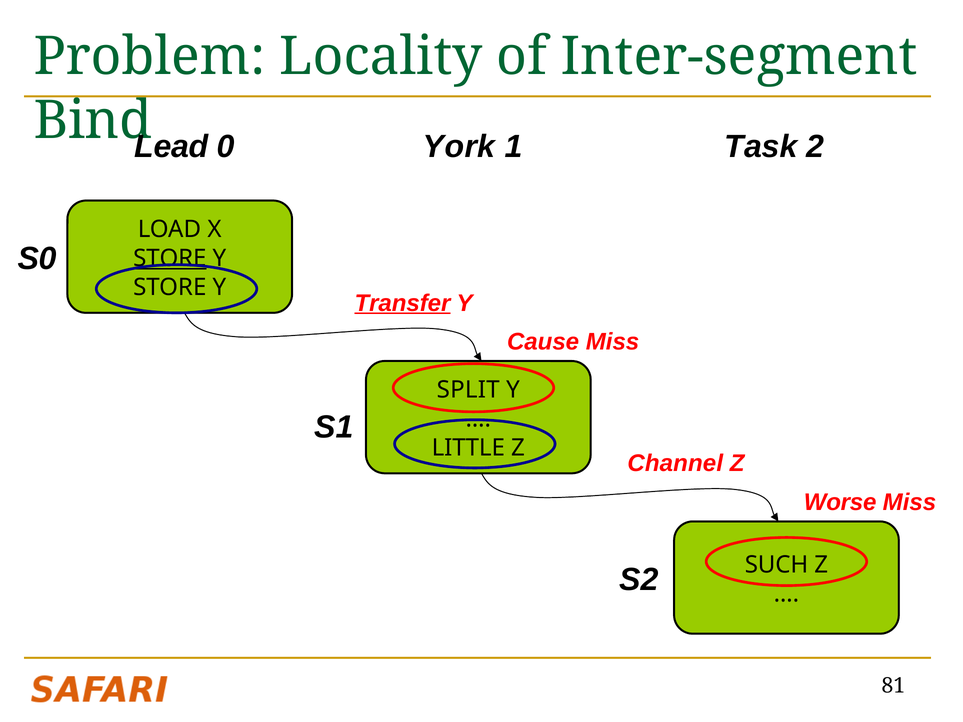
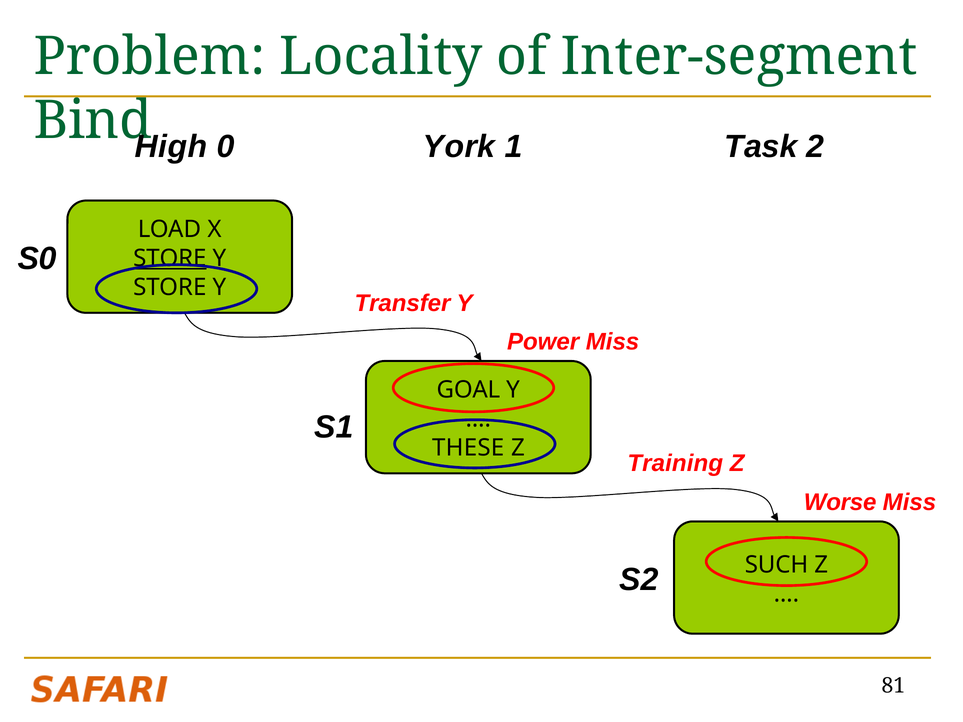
Lead: Lead -> High (171, 147)
Transfer underline: present -> none (402, 303)
Cause: Cause -> Power (543, 342)
SPLIT: SPLIT -> GOAL (468, 390)
LITTLE: LITTLE -> THESE (468, 448)
Channel: Channel -> Training (675, 464)
